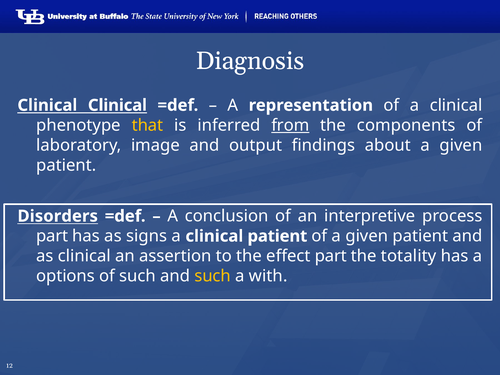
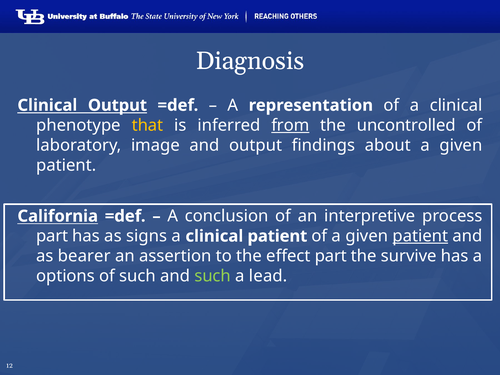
Clinical Clinical: Clinical -> Output (117, 105)
components: components -> uncontrolled (406, 125)
Disorders: Disorders -> California (58, 216)
patient underline: none -> present (420, 236)
as clinical: clinical -> bearer (84, 256)
totality: totality -> survive (409, 256)
such colour: yellow -> light green (213, 276)
with: with -> lead (268, 276)
